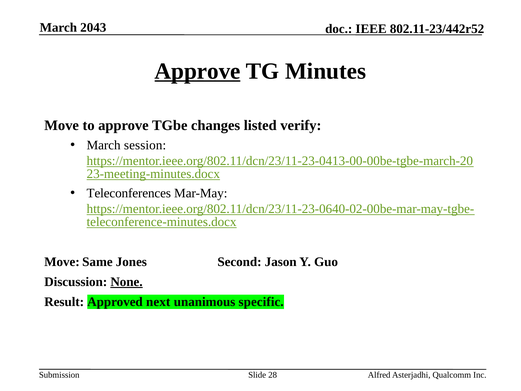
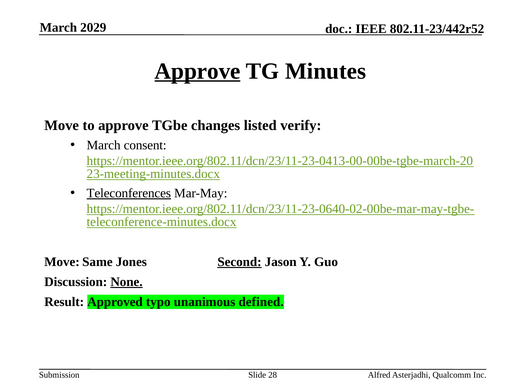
2043: 2043 -> 2029 (93, 28)
session: session -> consent (145, 145)
Teleconferences underline: none -> present (129, 193)
Second underline: none -> present (240, 262)
next: next -> typo (158, 302)
specific: specific -> defined (261, 302)
